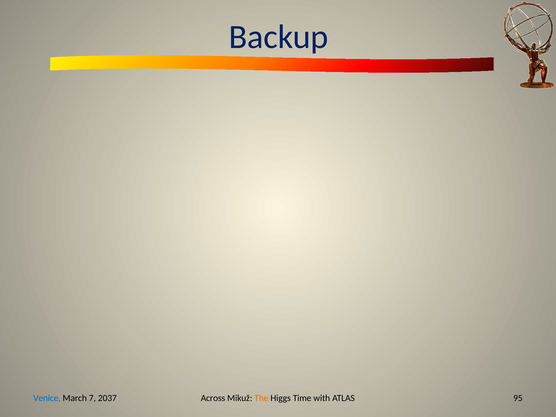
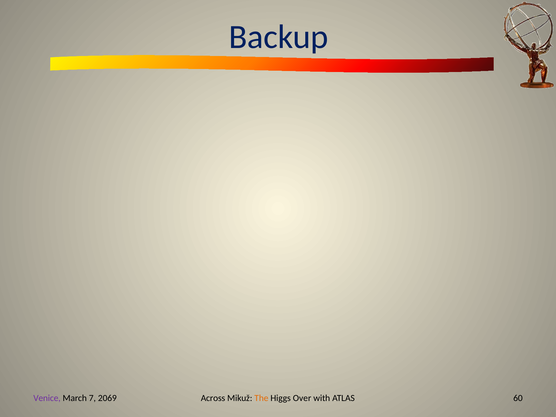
Time: Time -> Over (302, 398)
95: 95 -> 60 (518, 398)
Venice colour: blue -> purple (47, 398)
2037: 2037 -> 2069 (107, 398)
